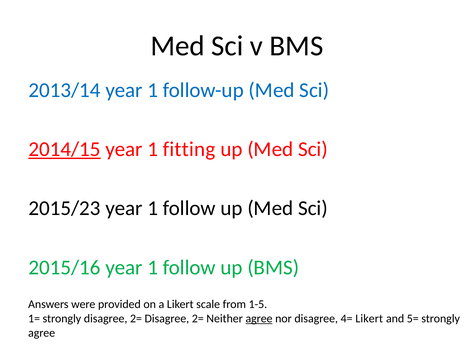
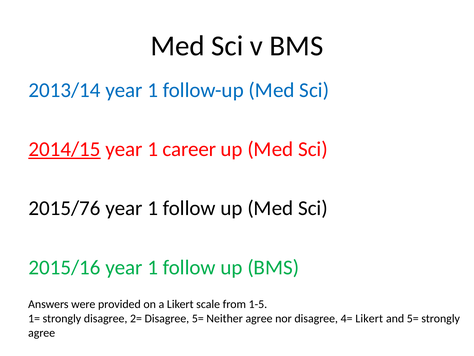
fitting: fitting -> career (189, 149)
2015/23: 2015/23 -> 2015/76 (65, 208)
2= Disagree 2=: 2= -> 5= (198, 318)
agree underline: present -> none (259, 318)
